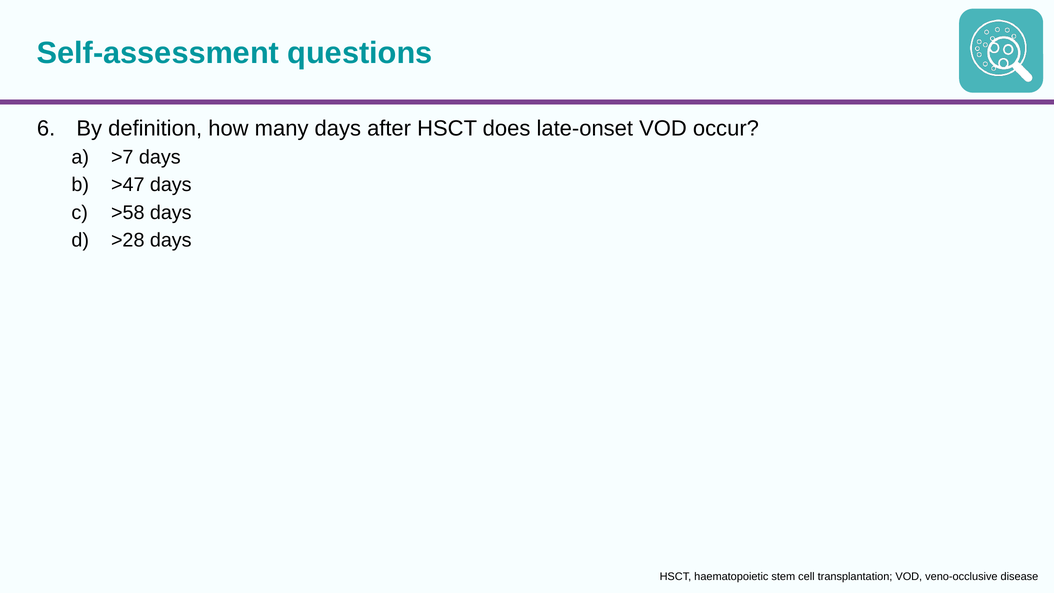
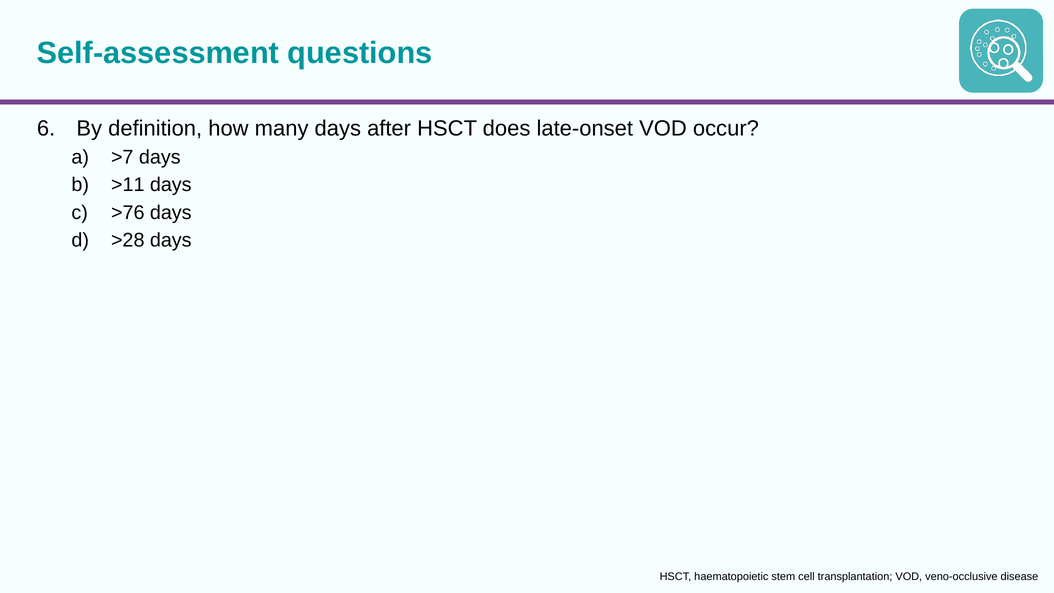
>47: >47 -> >11 (128, 185)
>58: >58 -> >76 (128, 213)
